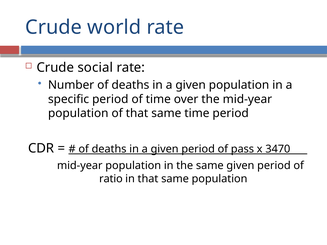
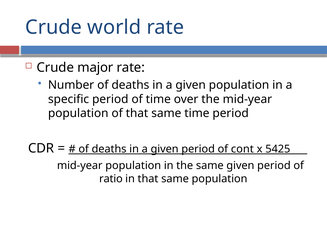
social: social -> major (95, 68)
pass: pass -> cont (242, 149)
3470: 3470 -> 5425 (278, 149)
